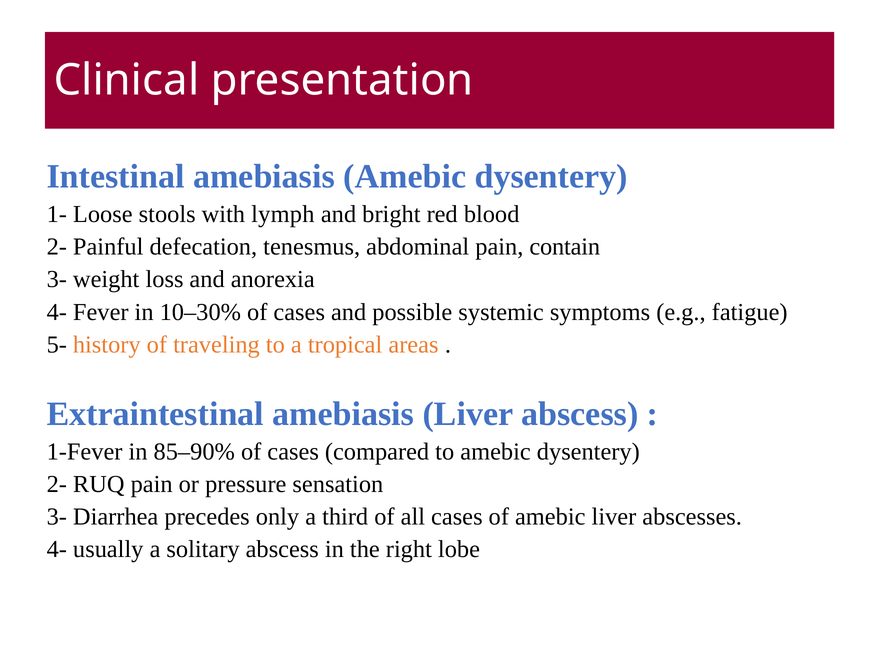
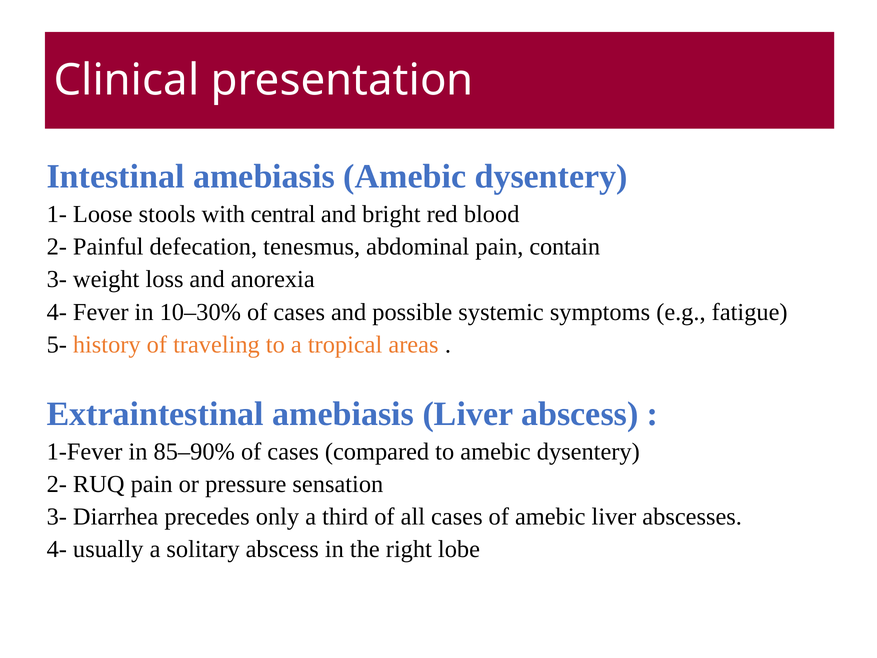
lymph: lymph -> central (283, 214)
